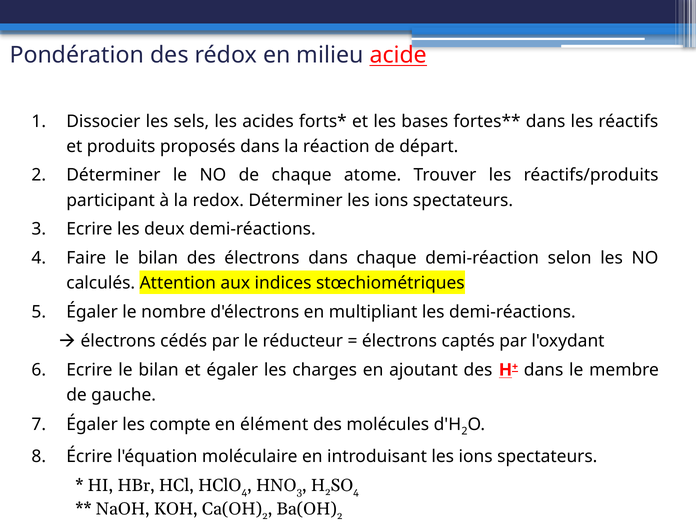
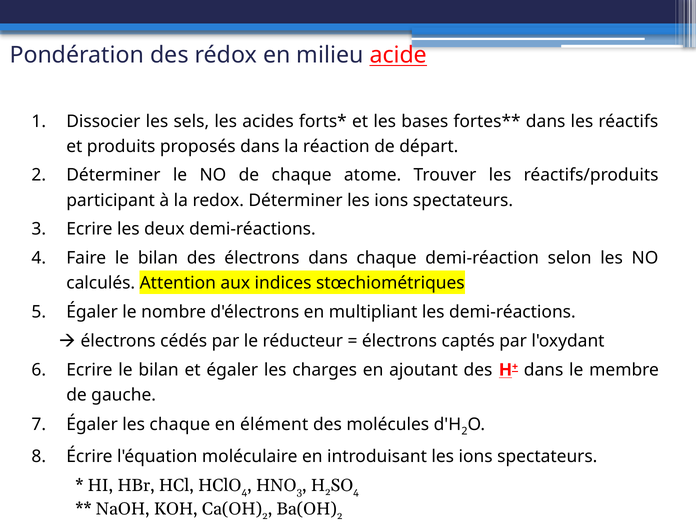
les compte: compte -> chaque (180, 424)
